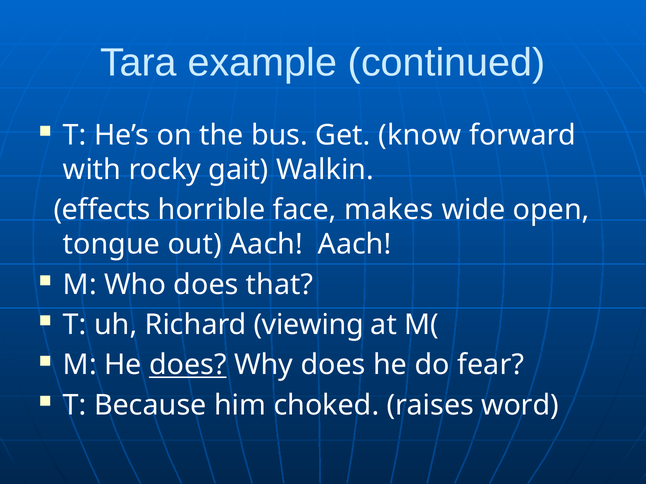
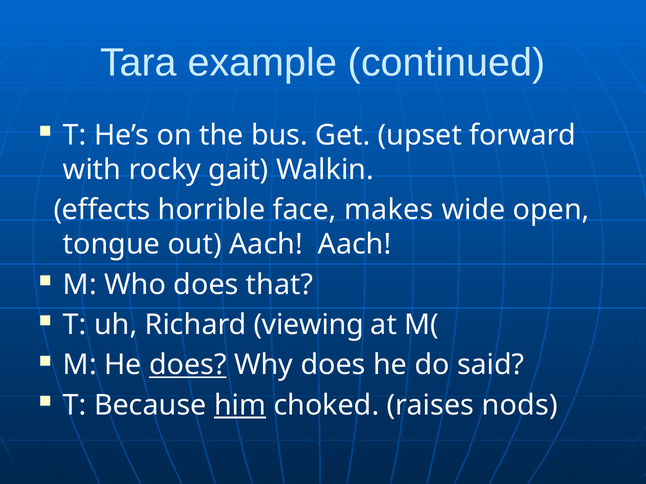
know: know -> upset (420, 136)
fear: fear -> said (491, 365)
him underline: none -> present (240, 405)
word: word -> nods (520, 405)
